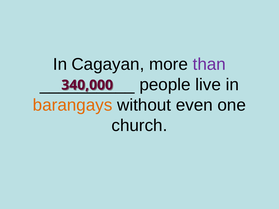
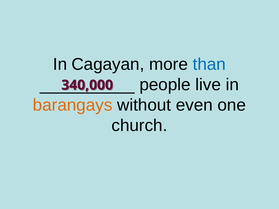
than colour: purple -> blue (209, 64)
